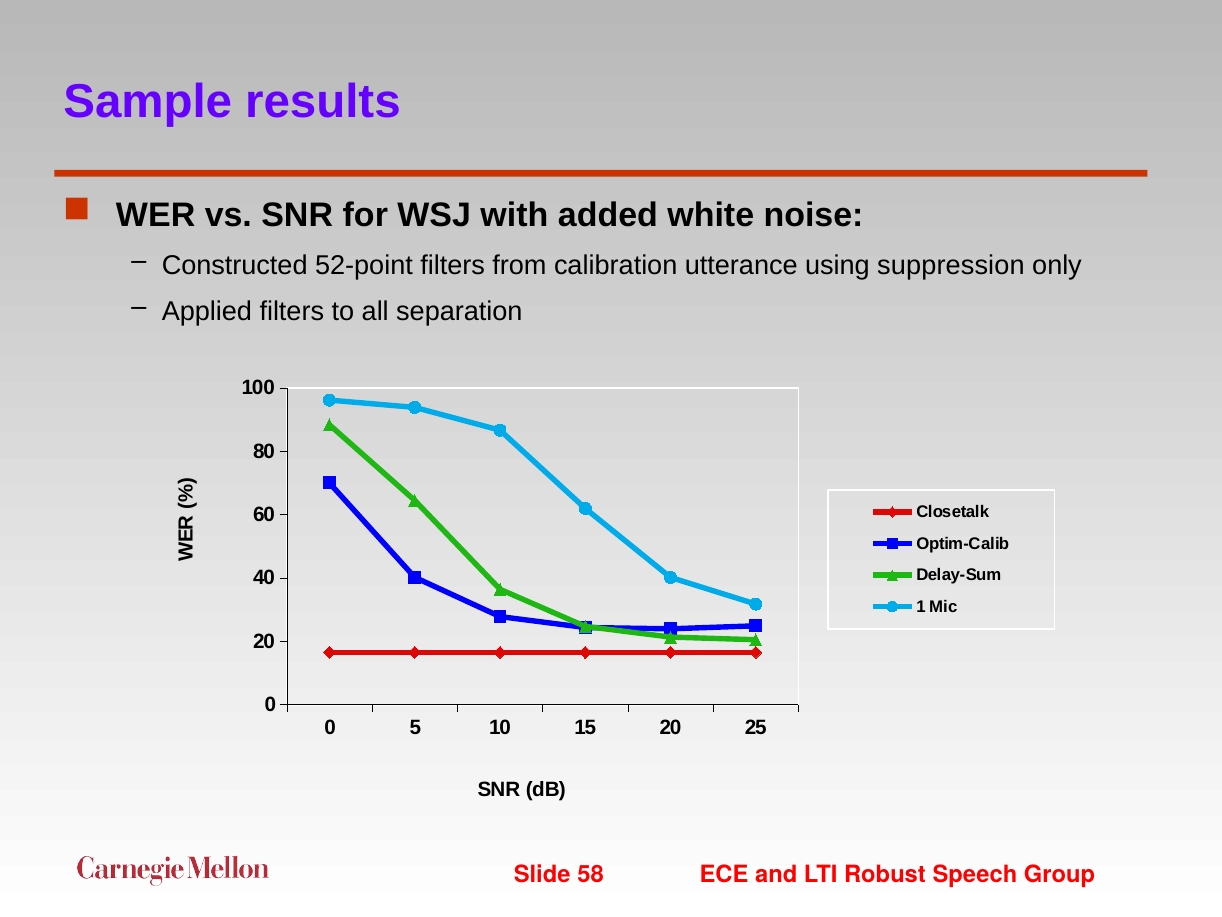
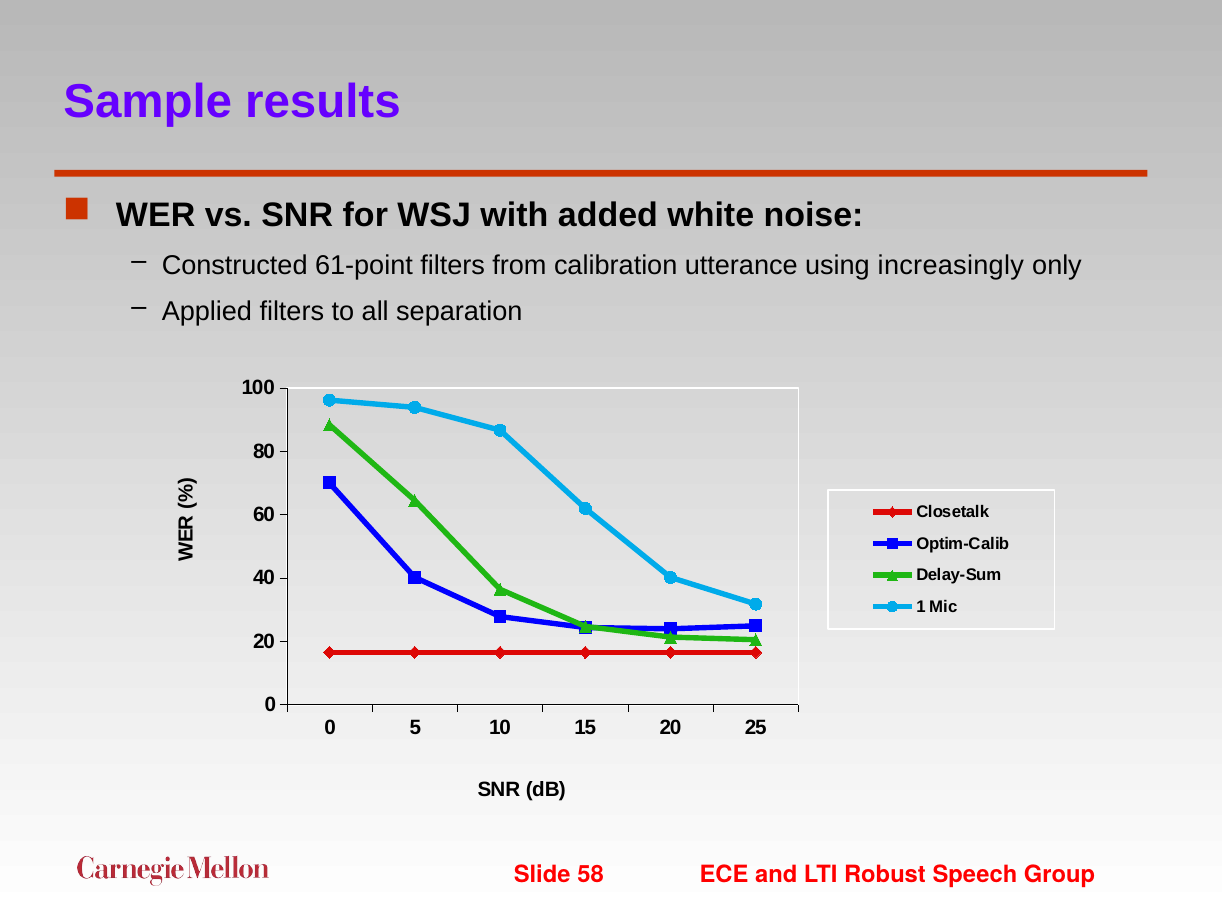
52-point: 52-point -> 61-point (364, 265)
suppression: suppression -> increasingly (951, 265)
